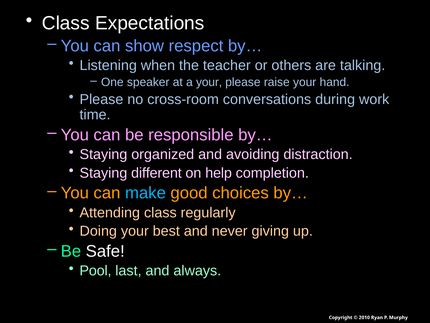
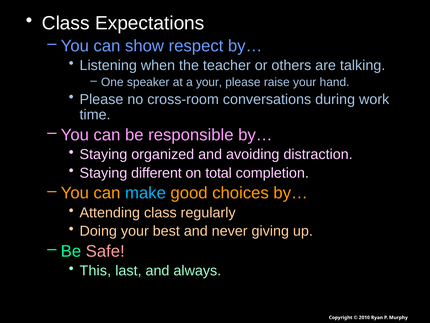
help: help -> total (219, 173)
Safe colour: white -> pink (105, 251)
Pool: Pool -> This (95, 271)
